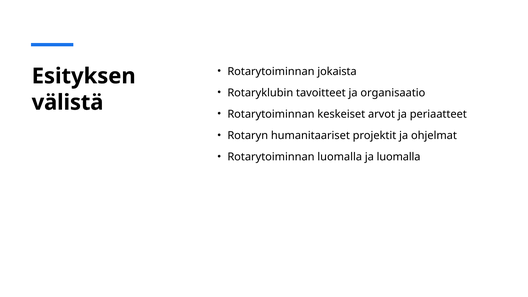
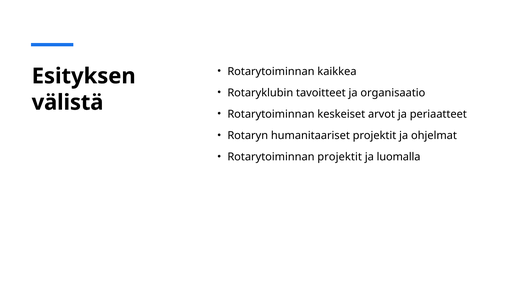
jokaista: jokaista -> kaikkea (337, 71)
Rotarytoiminnan luomalla: luomalla -> projektit (340, 157)
